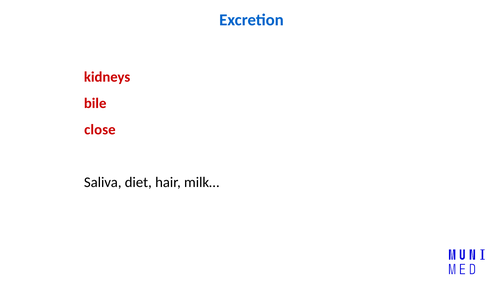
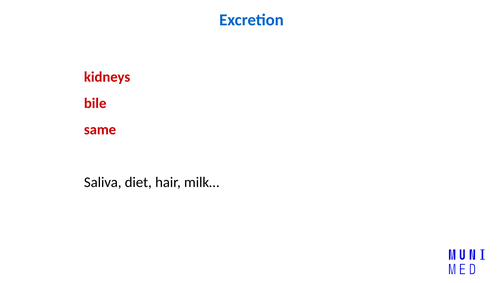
close: close -> same (100, 130)
